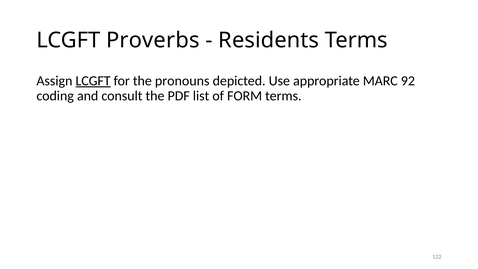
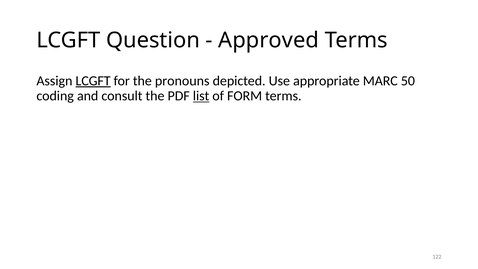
Proverbs: Proverbs -> Question (153, 40)
Residents: Residents -> Approved (269, 40)
92: 92 -> 50 (408, 81)
list underline: none -> present (201, 96)
